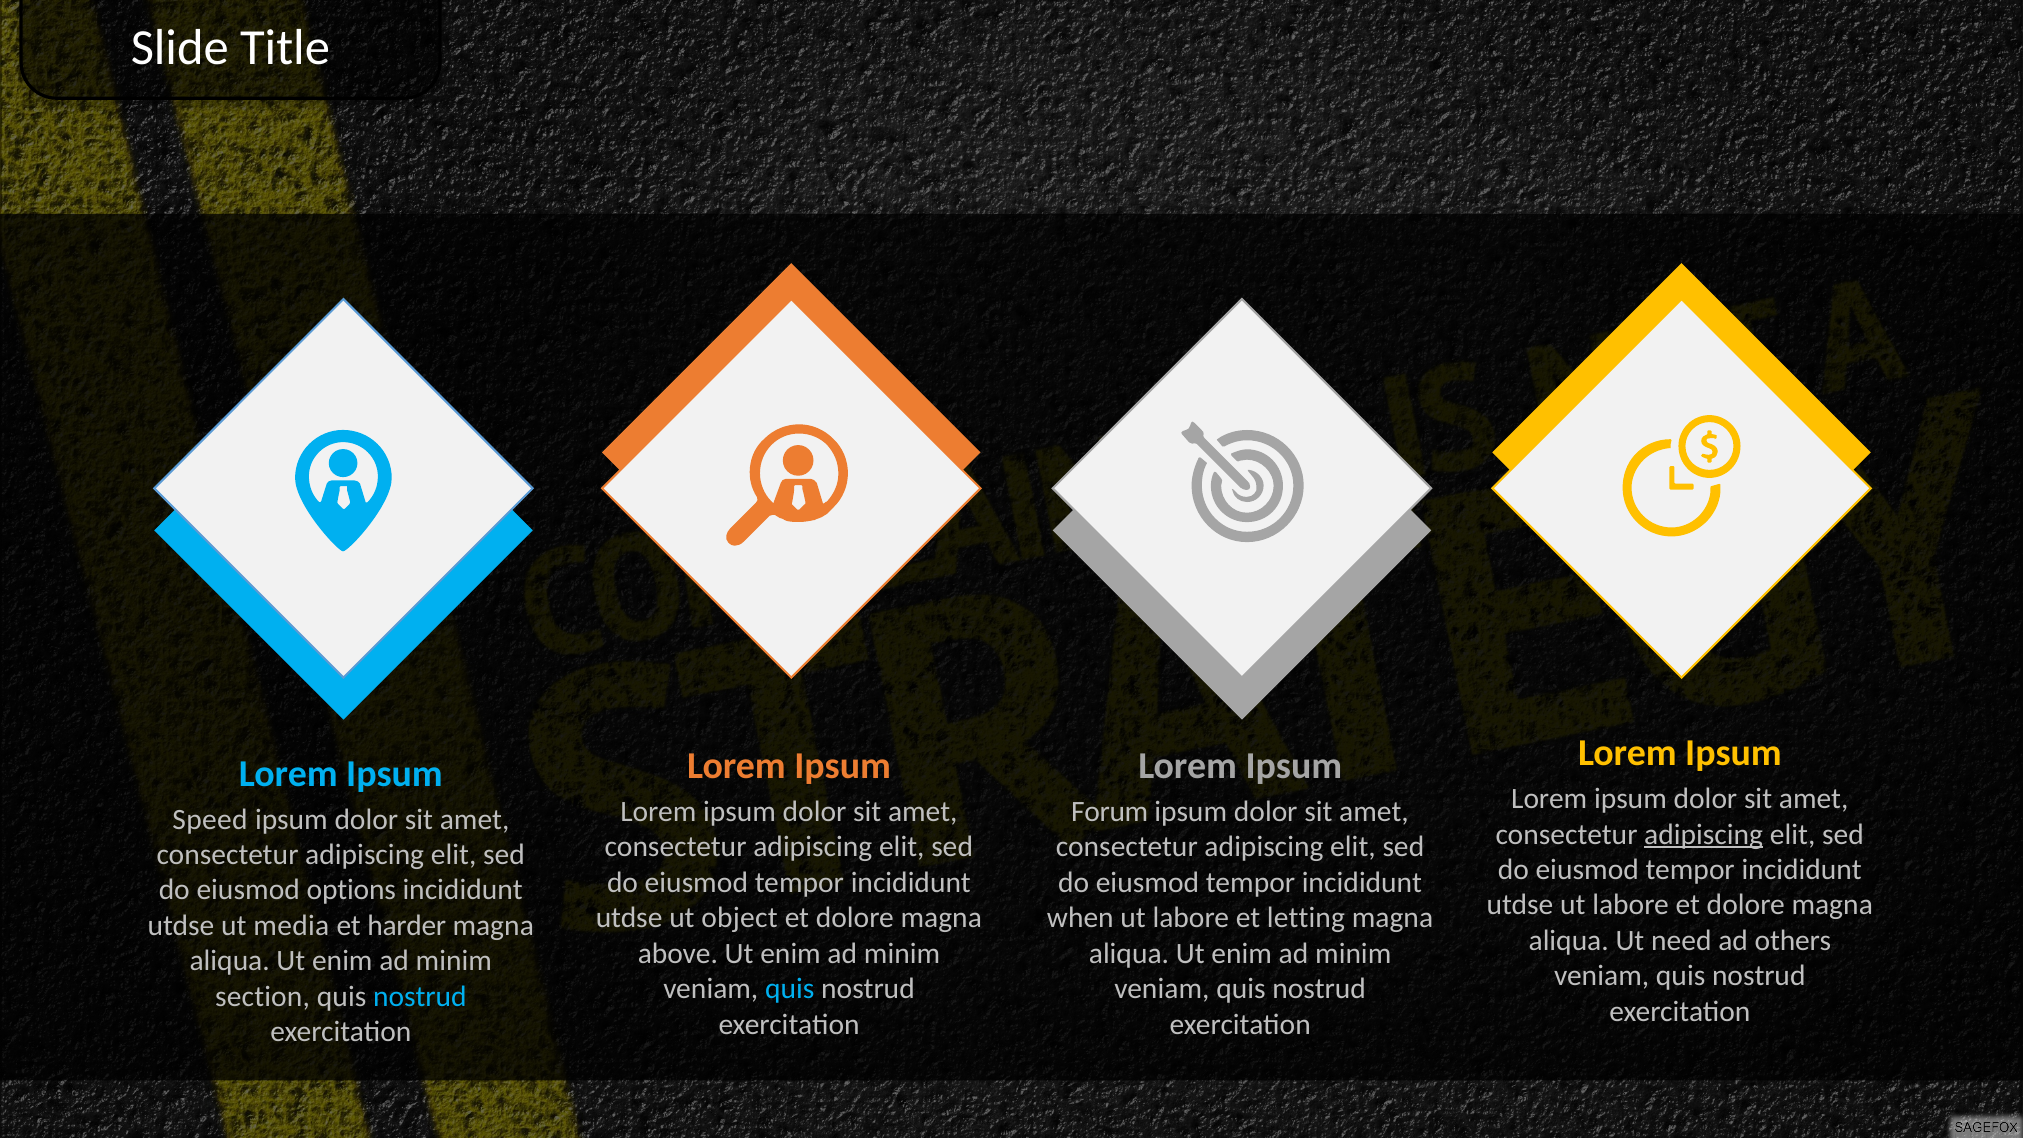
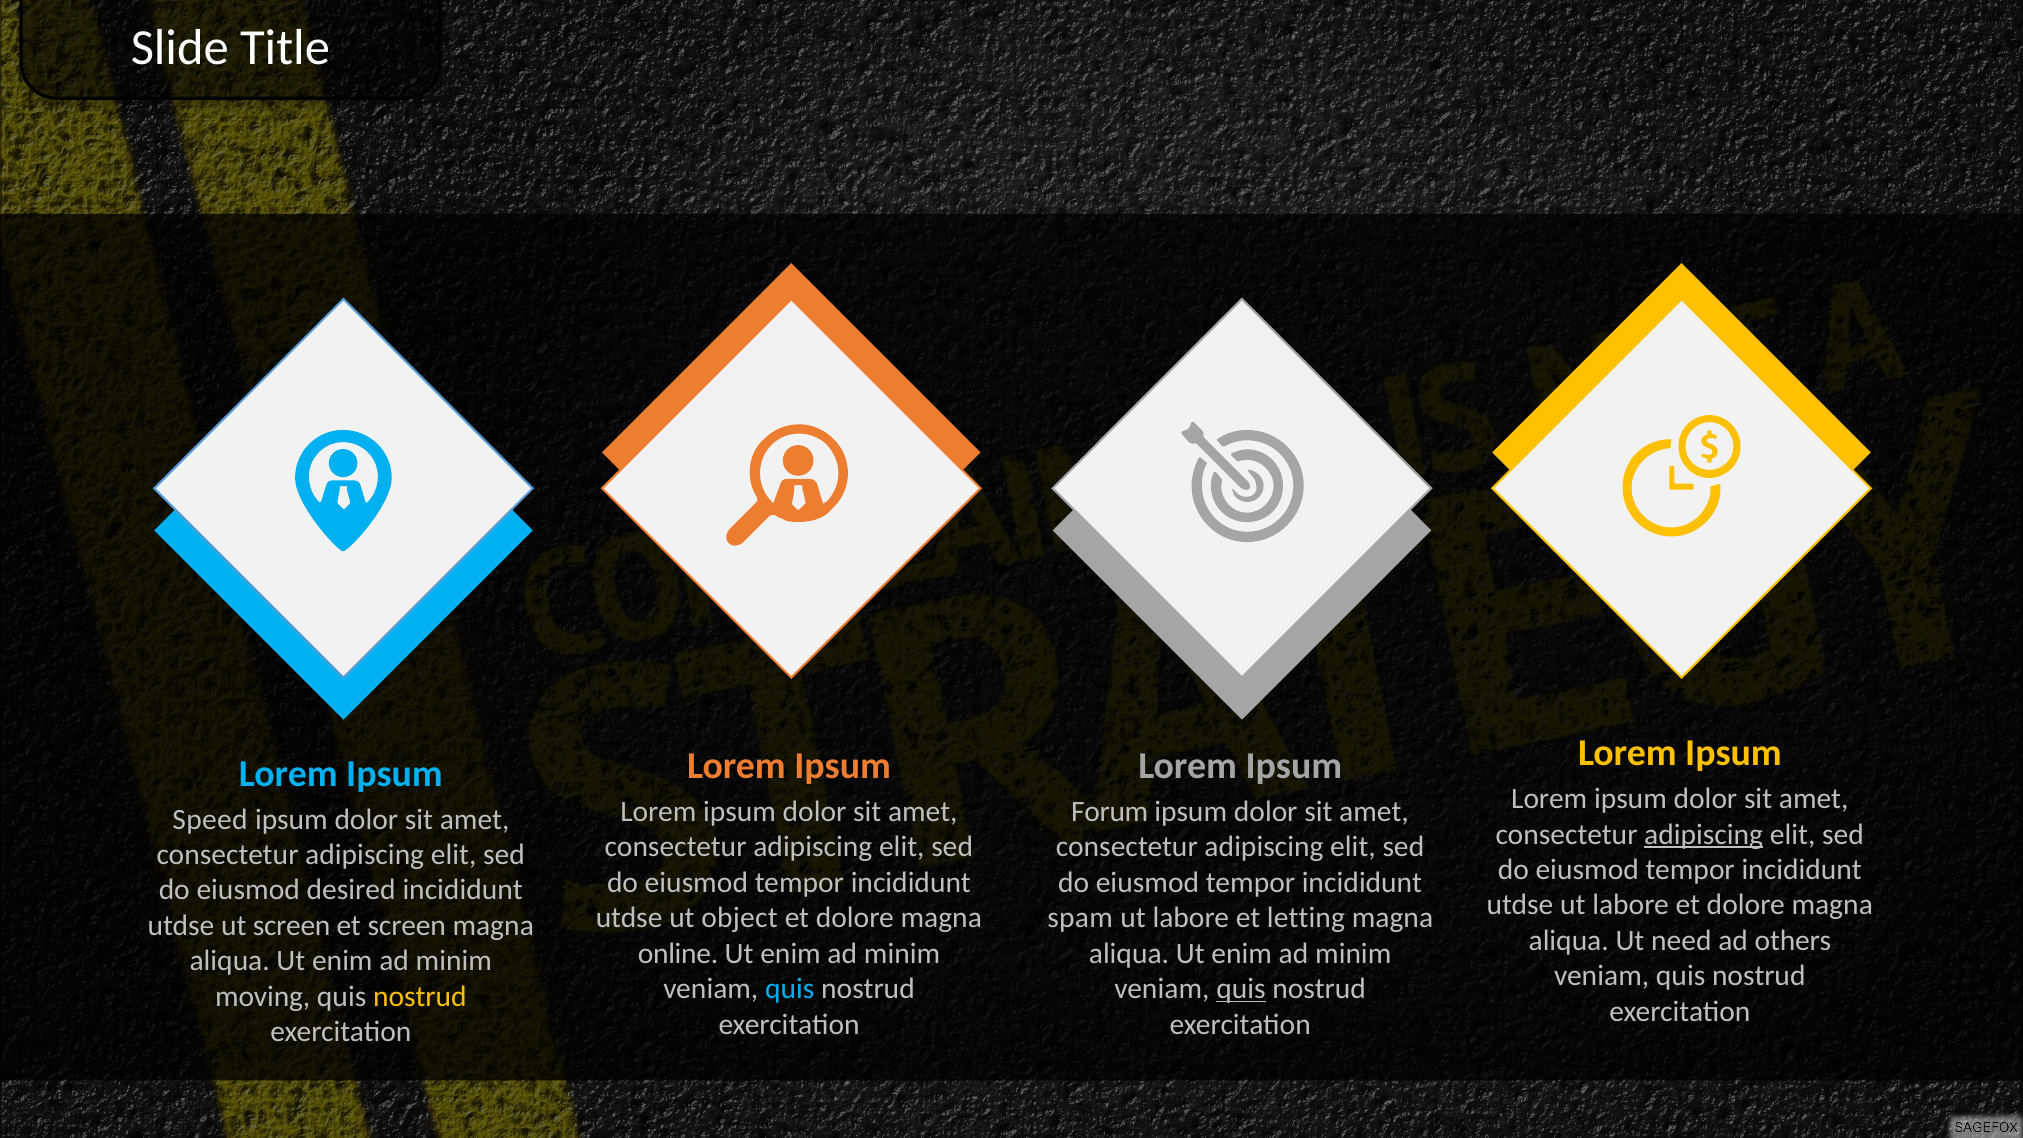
options: options -> desired (351, 890)
when: when -> spam (1080, 918)
ut media: media -> screen (292, 926)
et harder: harder -> screen (407, 926)
above: above -> online (678, 953)
quis underline: none -> present (1241, 989)
section: section -> moving (263, 996)
nostrud colour: light blue -> yellow (420, 996)
